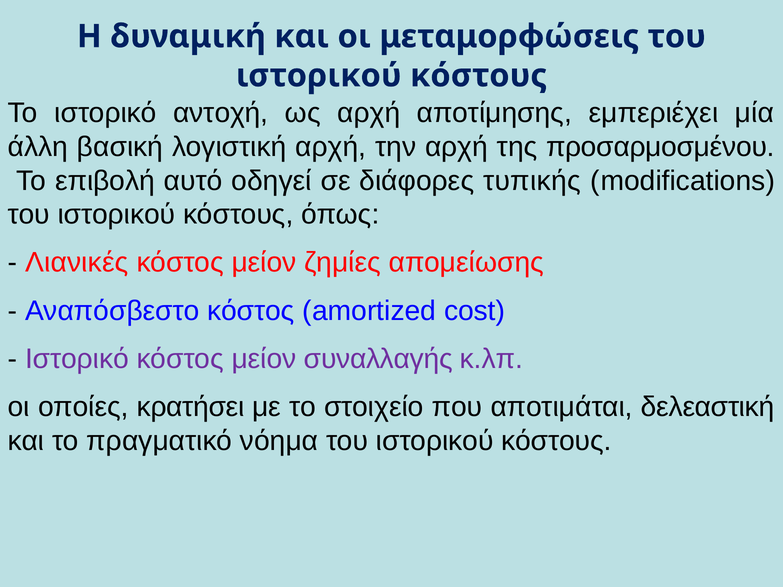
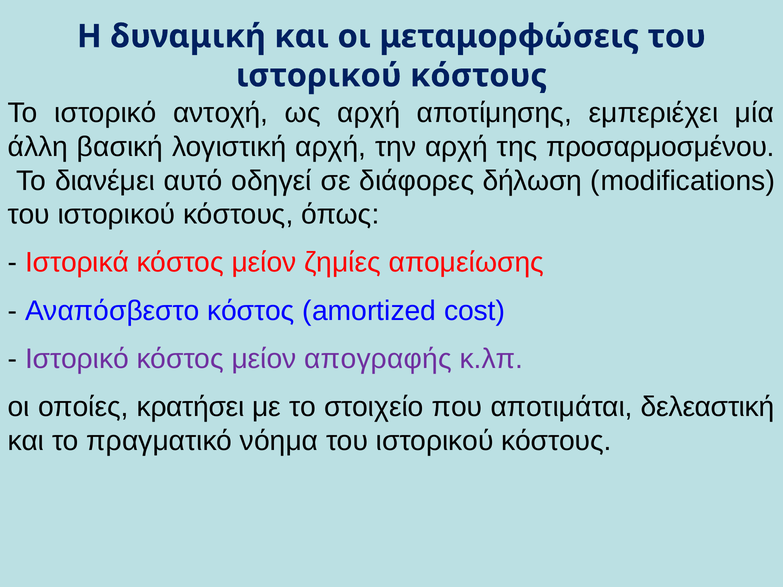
επιβολή: επιβολή -> διανέμει (105, 181)
τυπικής: τυπικής -> δήλωση (532, 181)
Λιανικές: Λιανικές -> Ιστορικά (77, 263)
συναλλαγής: συναλλαγής -> απογραφής (378, 359)
